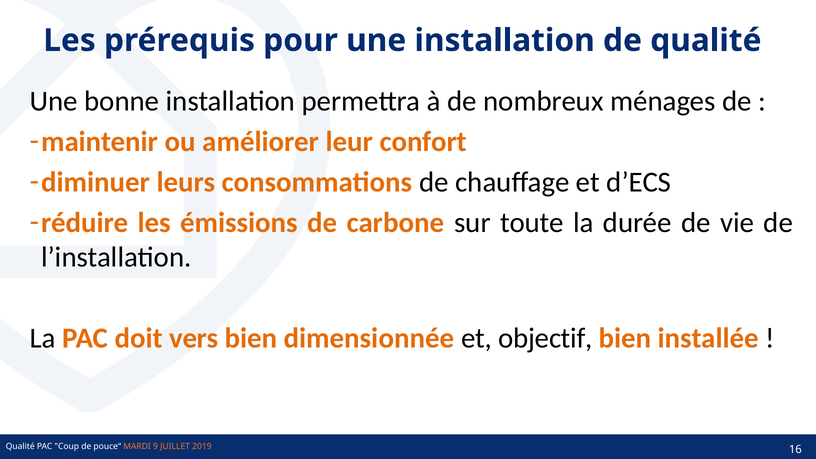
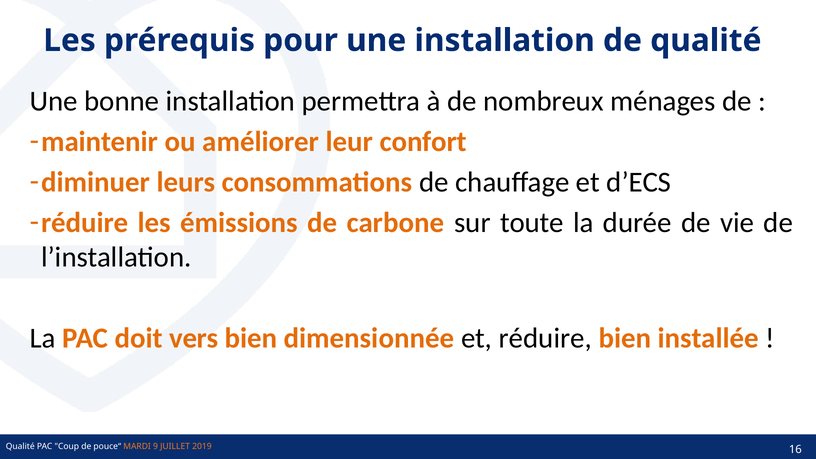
et objectif: objectif -> réduire (545, 338)
